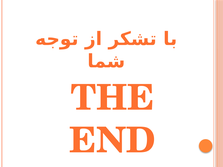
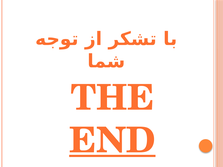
END underline: none -> present (112, 141)
